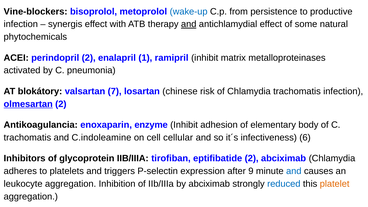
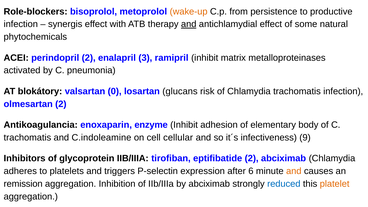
Vine-blockers: Vine-blockers -> Role-blockers (36, 11)
wake-up colour: blue -> orange (189, 11)
1: 1 -> 3 (145, 58)
7: 7 -> 0 (115, 91)
chinese: chinese -> glucans (180, 91)
olmesartan underline: present -> none (28, 104)
6: 6 -> 9 (305, 138)
9: 9 -> 6 (251, 171)
and colour: blue -> orange (294, 171)
leukocyte: leukocyte -> remission (23, 184)
